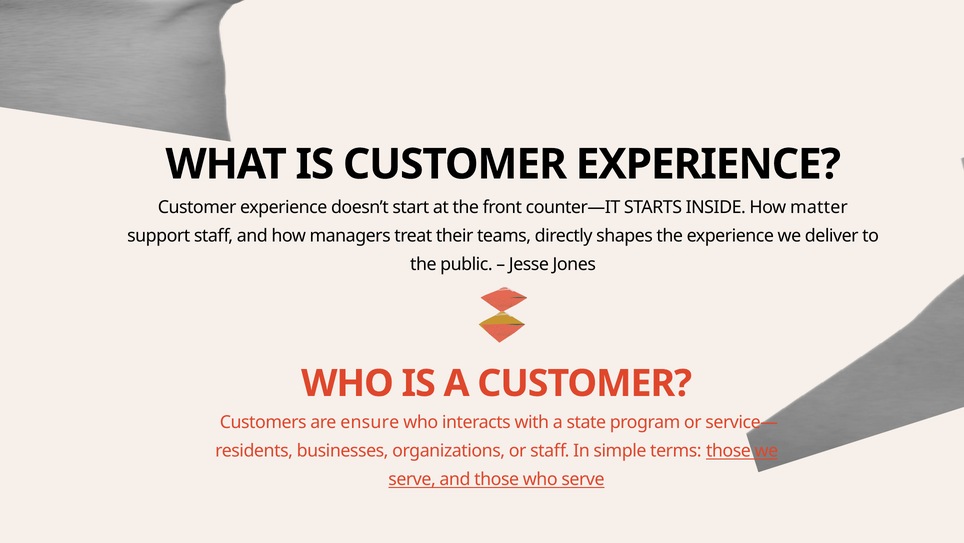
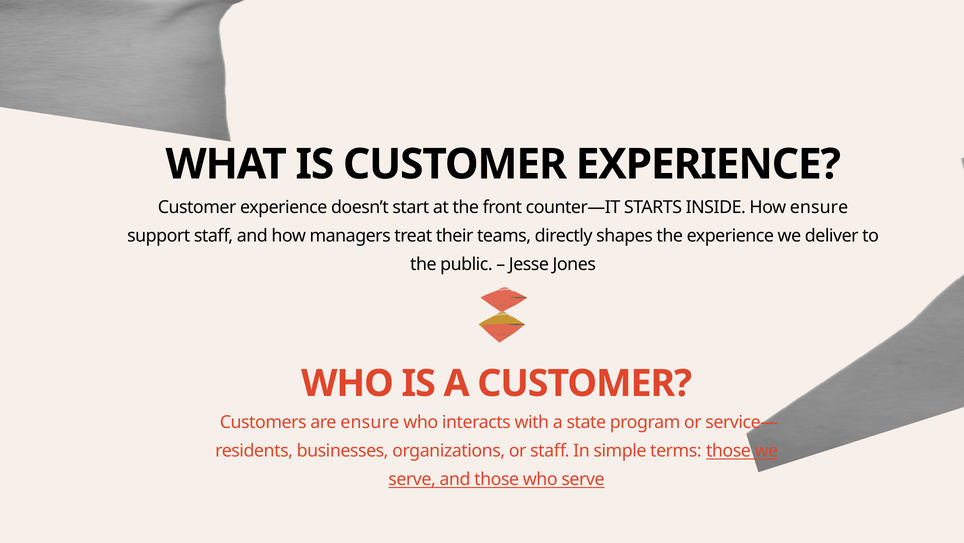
How matter: matter -> ensure (819, 207)
